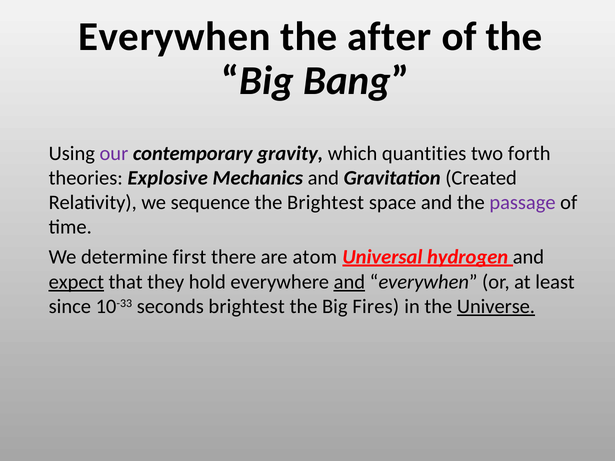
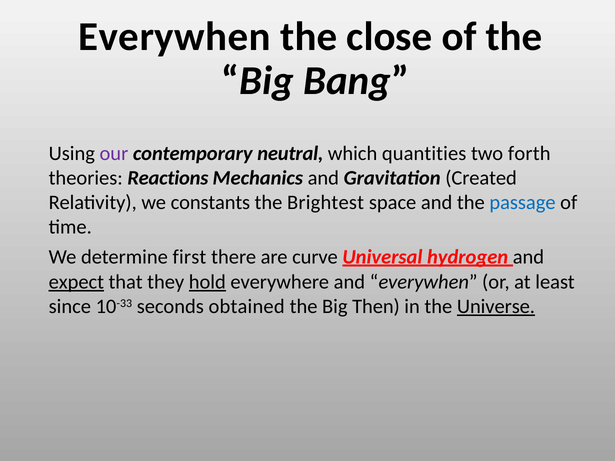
after: after -> close (389, 37)
gravity: gravity -> neutral (290, 153)
Explosive: Explosive -> Reactions (168, 178)
sequence: sequence -> constants (210, 203)
passage colour: purple -> blue (523, 203)
atom: atom -> curve (315, 257)
hold underline: none -> present (207, 282)
and underline: present -> none (349, 282)
seconds brightest: brightest -> obtained (247, 307)
Fires: Fires -> Then (376, 307)
